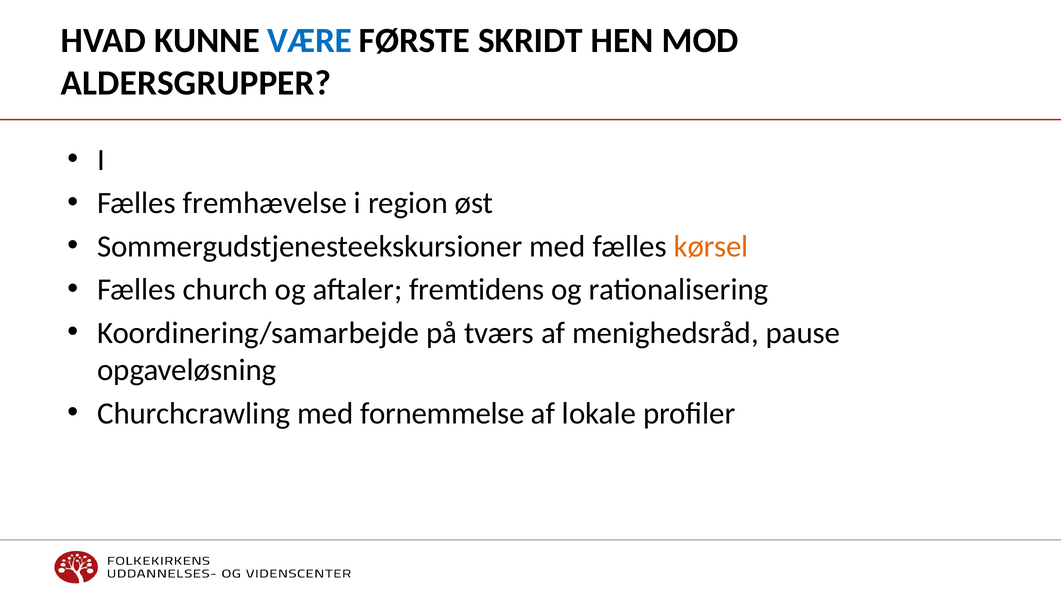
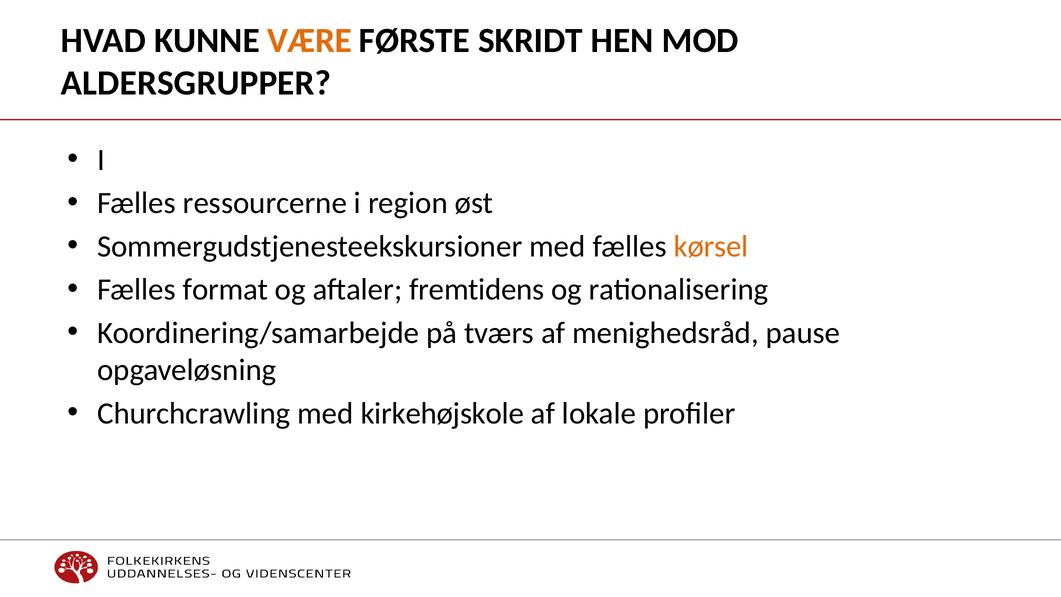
VÆRE colour: blue -> orange (310, 41)
fremhævelse: fremhævelse -> ressourcerne (265, 203)
church: church -> format (226, 290)
fornemmelse: fornemmelse -> kirkehøjskole (442, 413)
